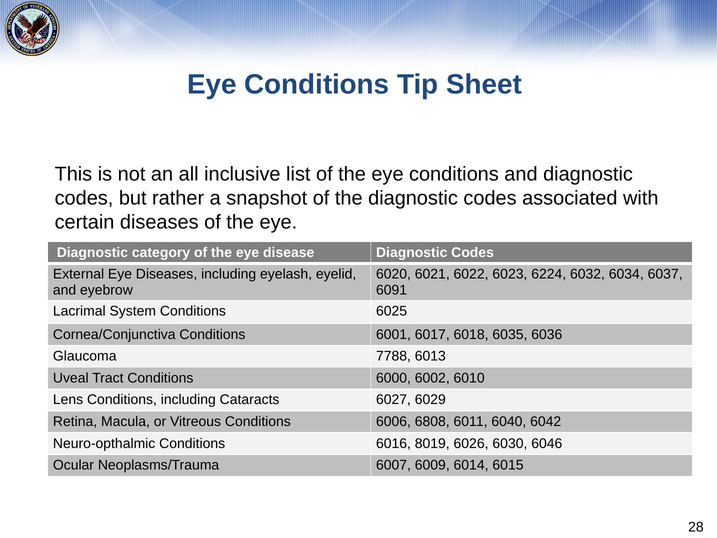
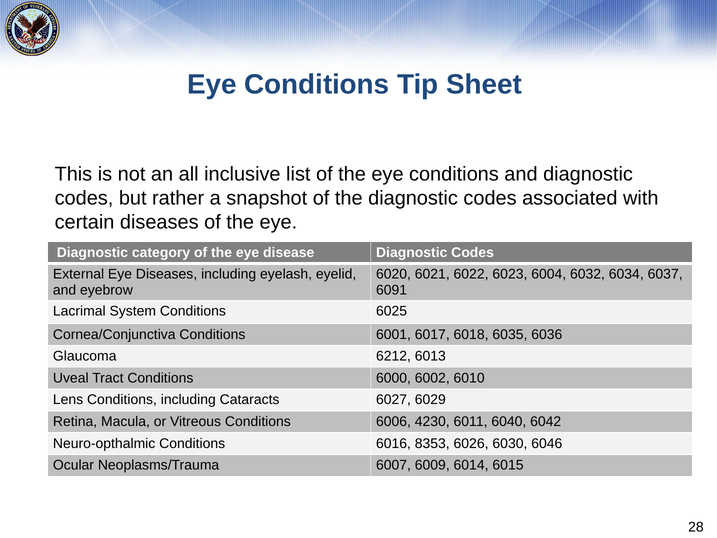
6224: 6224 -> 6004 (549, 274)
7788: 7788 -> 6212 (394, 356)
6808: 6808 -> 4230 (432, 421)
8019: 8019 -> 8353 (432, 443)
